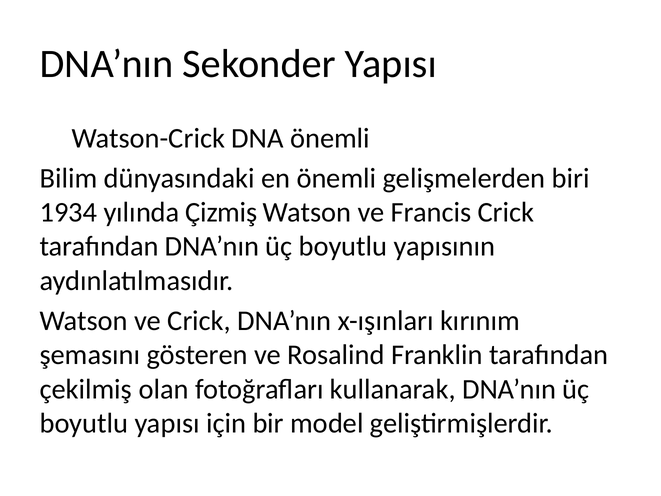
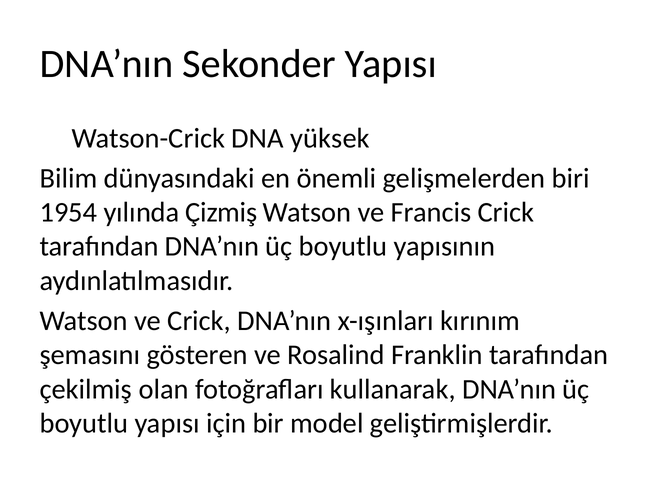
DNA önemli: önemli -> yüksek (330, 138)
1934: 1934 -> 1954 (68, 212)
